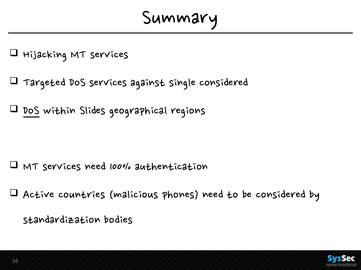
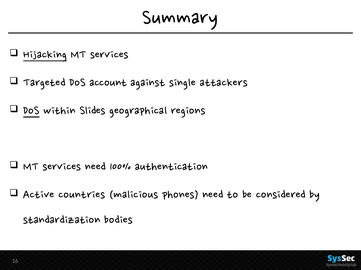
Hijacking underline: none -> present (45, 55)
DoS services: services -> account (108, 83)
single considered: considered -> attackers (224, 83)
